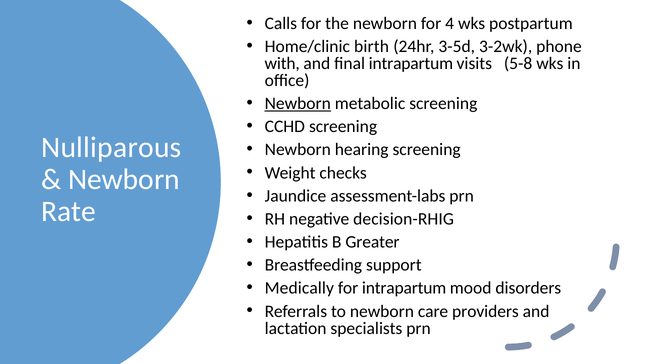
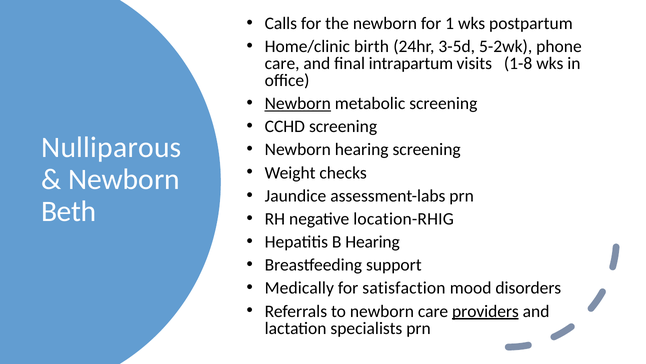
4: 4 -> 1 (450, 23)
3-2wk: 3-2wk -> 5-2wk (506, 46)
with: with -> care (282, 63)
5-8: 5-8 -> 1-8 (518, 63)
Rate: Rate -> Beth (69, 211)
decision-RHIG: decision-RHIG -> location-RHIG (404, 219)
B Greater: Greater -> Hearing (373, 242)
for intrapartum: intrapartum -> satisfaction (404, 288)
providers underline: none -> present (485, 311)
